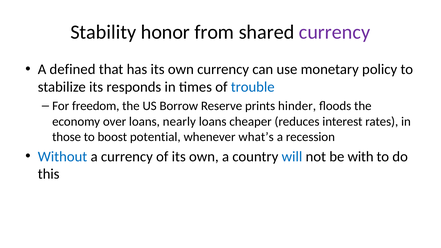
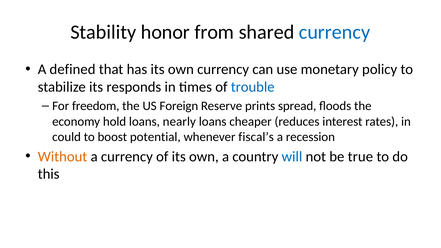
currency colour: purple -> blue (335, 32)
Borrow: Borrow -> Foreign (179, 106)
hinder: hinder -> spread (297, 106)
over: over -> hold (115, 121)
those: those -> could (67, 137)
what’s: what’s -> fiscal’s (256, 137)
Without colour: blue -> orange (62, 157)
with: with -> true (360, 157)
